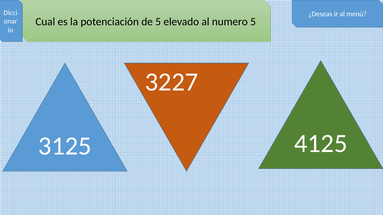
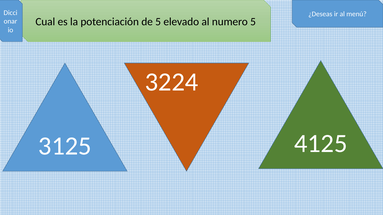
3227: 3227 -> 3224 (172, 82)
